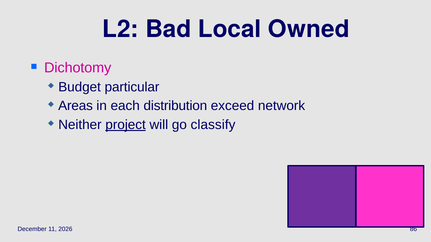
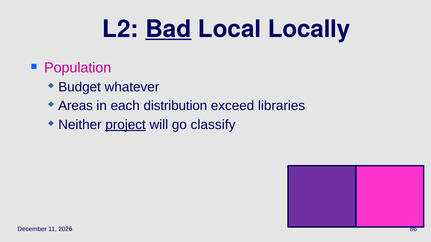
Bad underline: none -> present (168, 29)
Owned: Owned -> Locally (309, 29)
Dichotomy: Dichotomy -> Population (78, 68)
particular: particular -> whatever (132, 87)
network: network -> libraries (282, 106)
